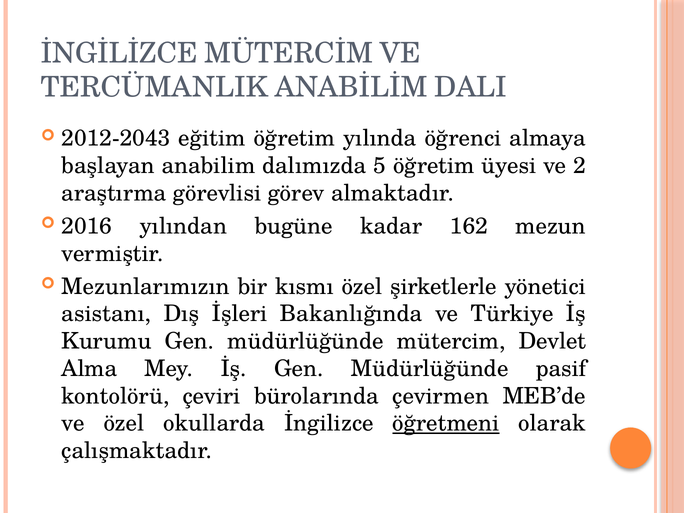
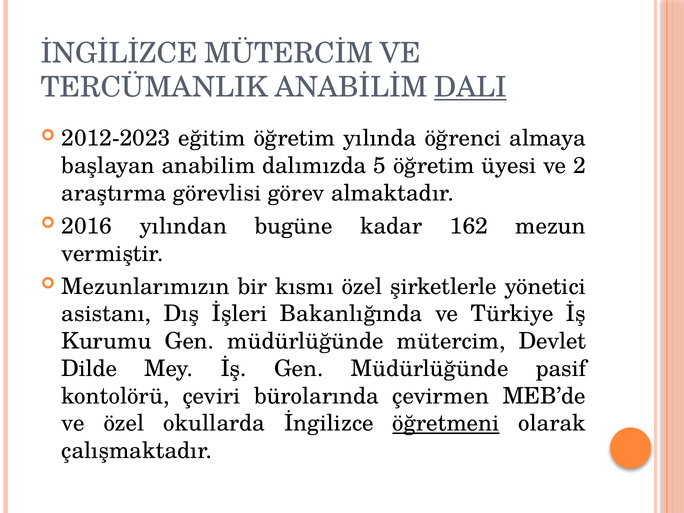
DALI underline: none -> present (470, 88)
2012-2043: 2012-2043 -> 2012-2023 (116, 138)
Alma: Alma -> Dilde (89, 369)
